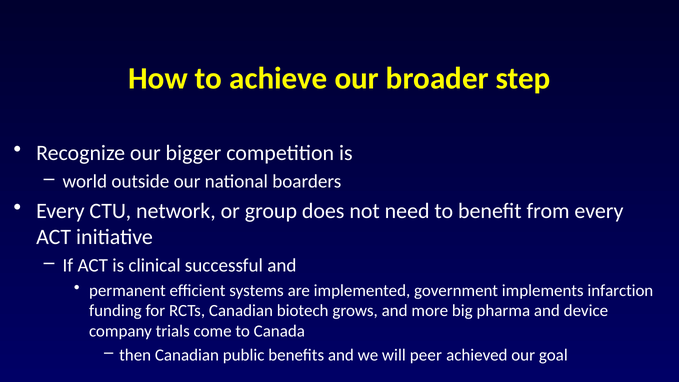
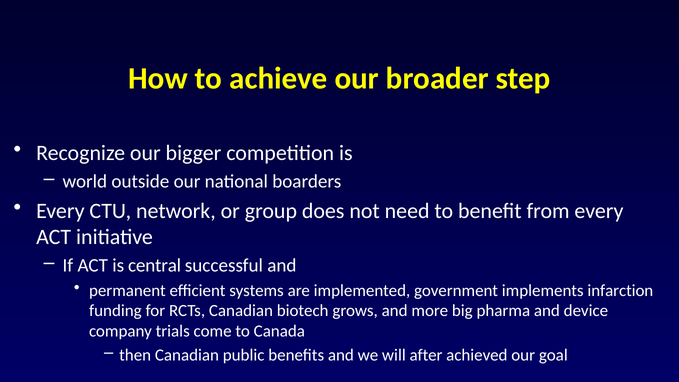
clinical: clinical -> central (155, 266)
peer: peer -> after (426, 355)
